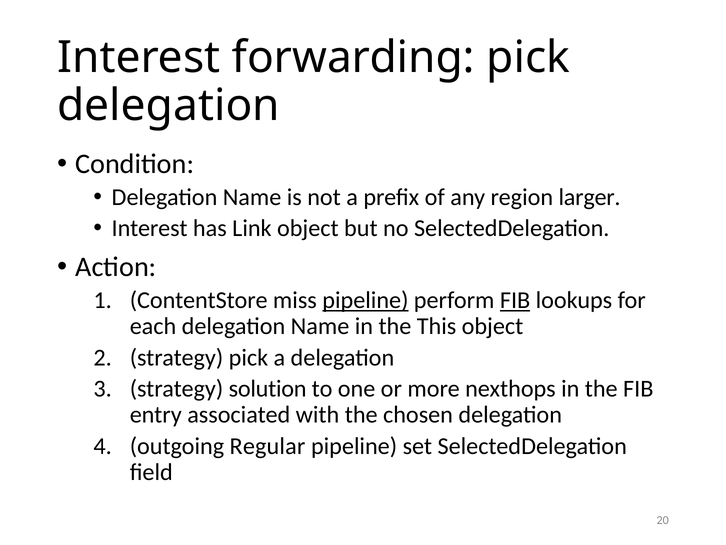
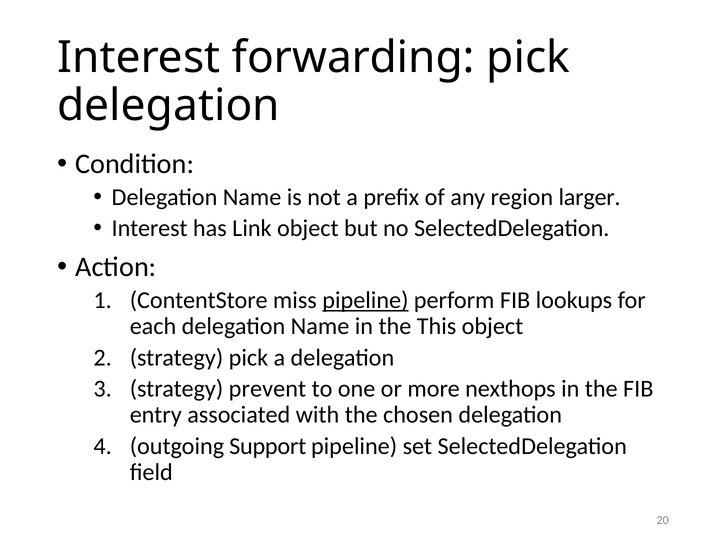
FIB underline: present -> none (515, 300)
solution: solution -> prevent (267, 388)
Regular: Regular -> Support (268, 446)
